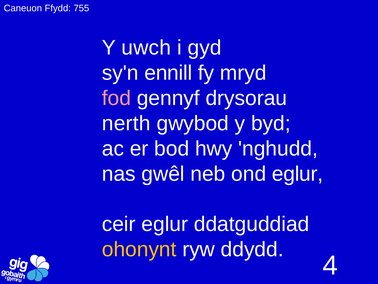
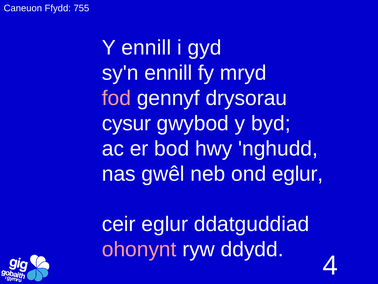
Y uwch: uwch -> ennill (146, 48)
nerth: nerth -> cysur (126, 123)
ohonynt colour: yellow -> pink (139, 249)
